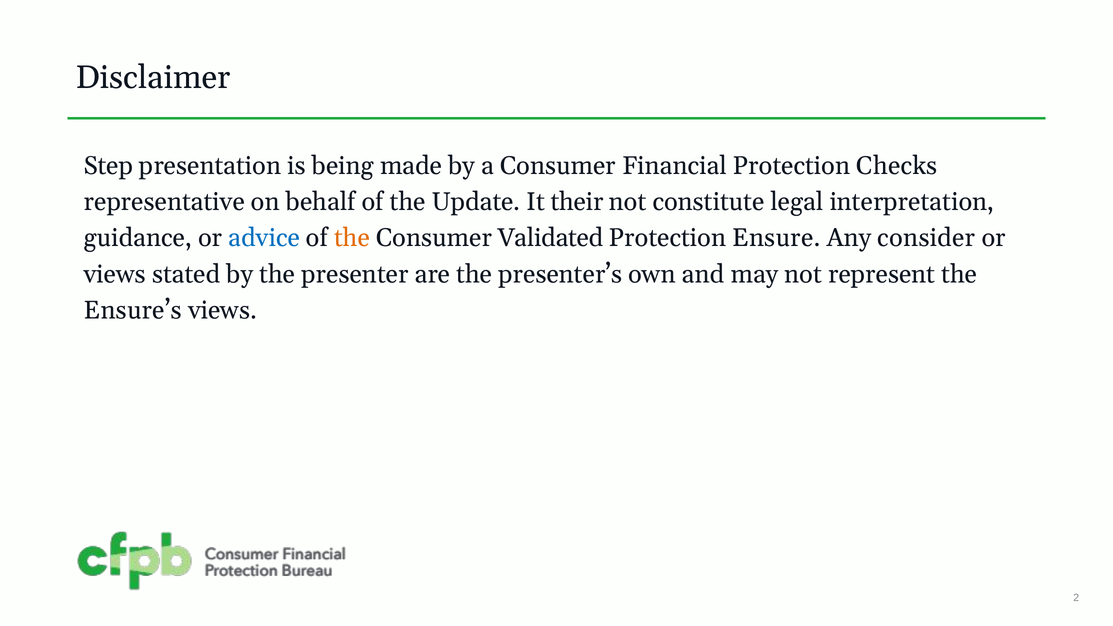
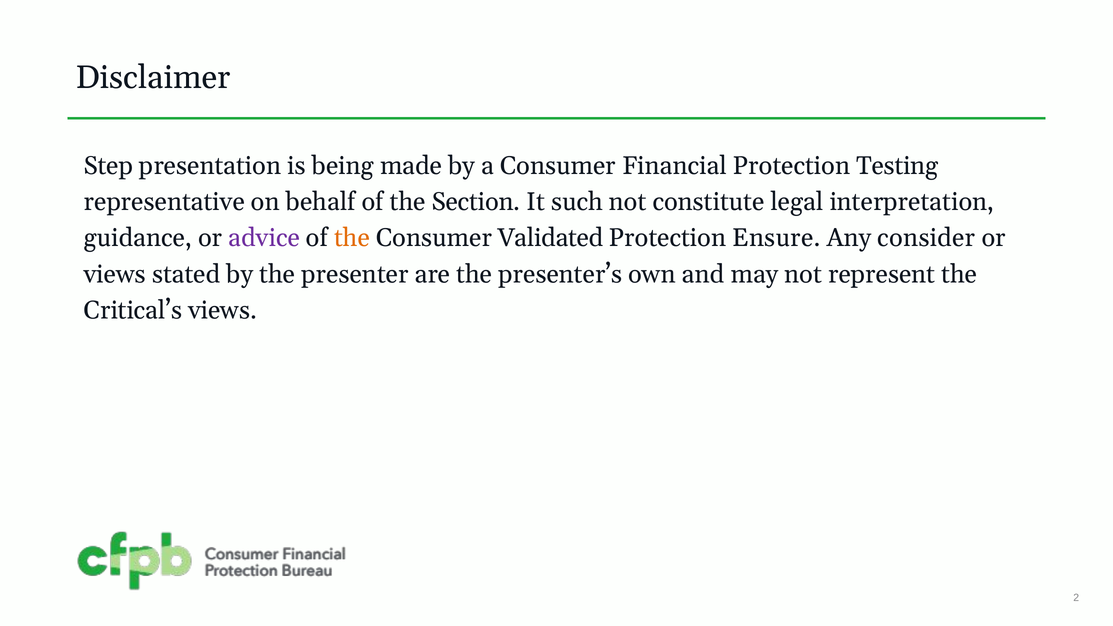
Checks: Checks -> Testing (897, 166)
Update: Update -> Section (476, 202)
their: their -> such (577, 202)
advice colour: blue -> purple (264, 238)
Ensure’s: Ensure’s -> Critical’s (133, 310)
